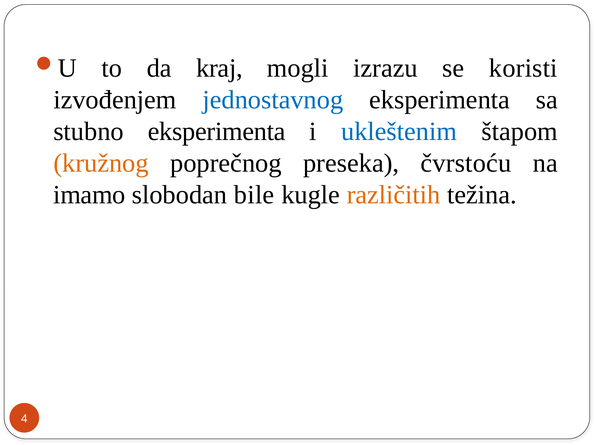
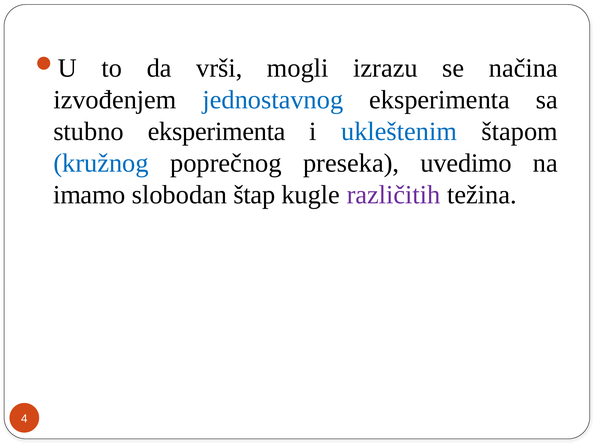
kraj: kraj -> vrši (219, 68)
koristi: koristi -> načina (523, 68)
kružnog colour: orange -> blue (101, 163)
čvrstoću: čvrstoću -> uvedimo (466, 163)
bile: bile -> štap (254, 195)
različitih colour: orange -> purple (394, 195)
